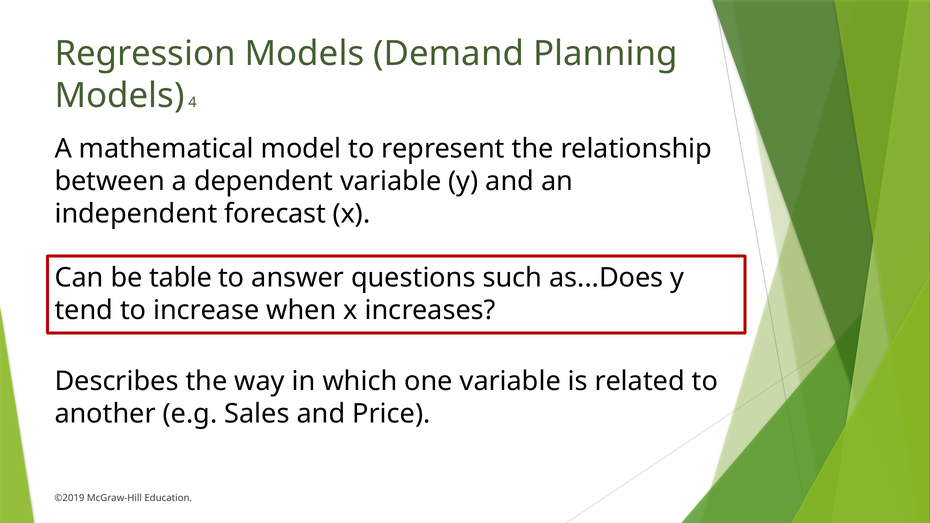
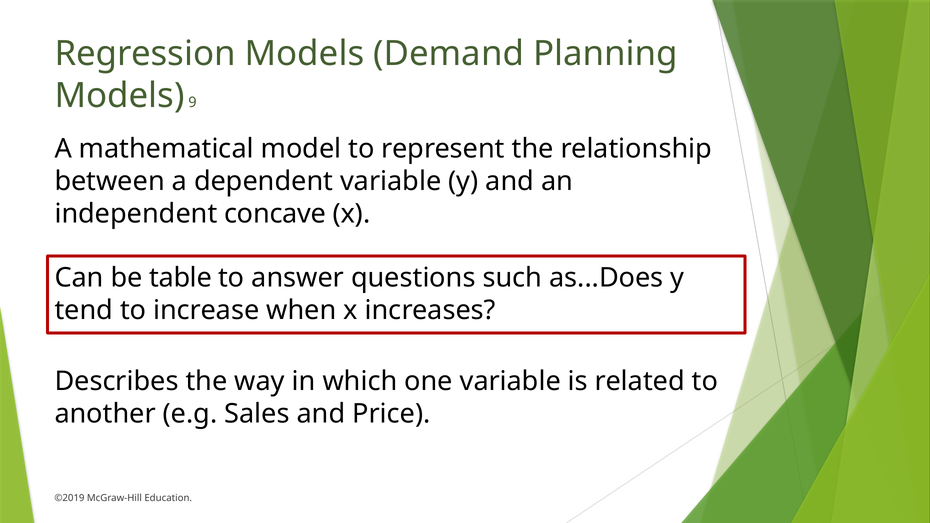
4: 4 -> 9 (192, 103)
forecast: forecast -> concave (275, 214)
